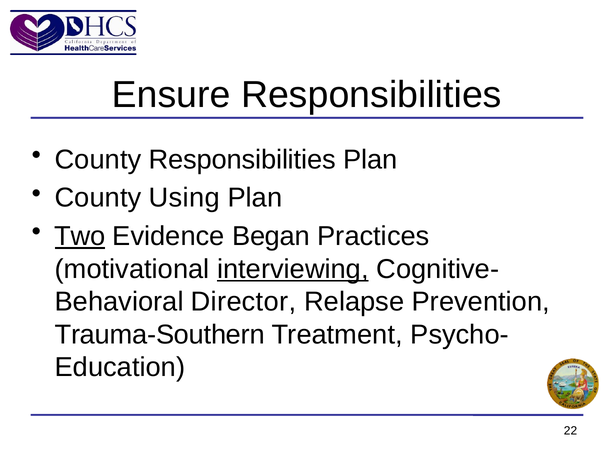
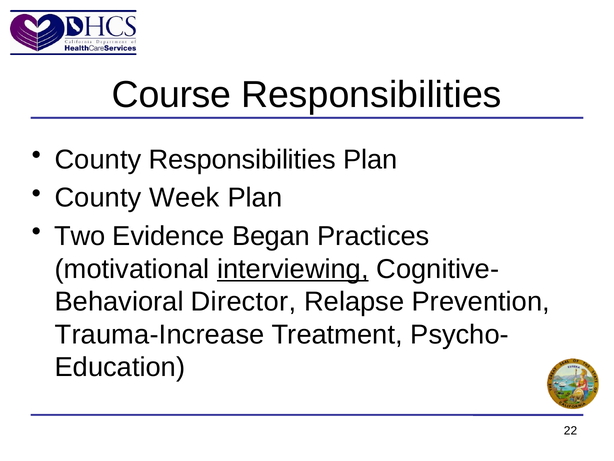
Ensure: Ensure -> Course (171, 95)
Using: Using -> Week (184, 198)
Two underline: present -> none (80, 236)
Trauma-Southern: Trauma-Southern -> Trauma-Increase (160, 334)
